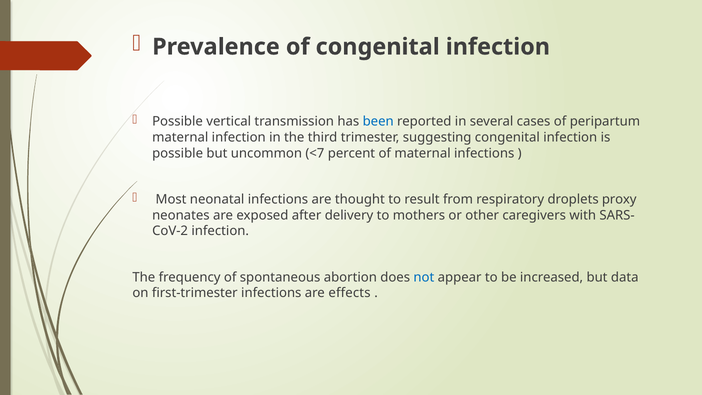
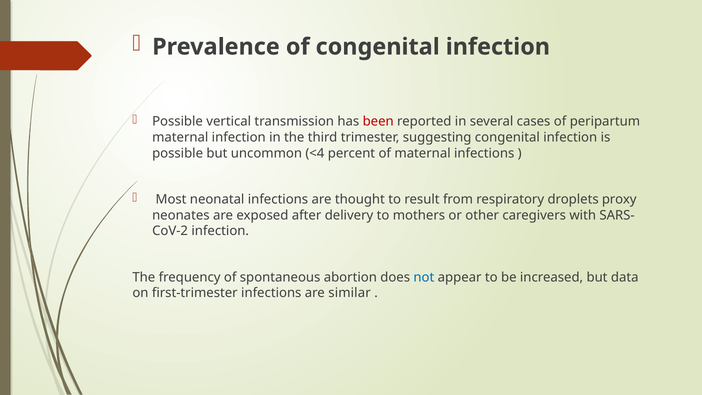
been colour: blue -> red (378, 122)
<7: <7 -> <4 (315, 153)
effects: effects -> similar (350, 293)
